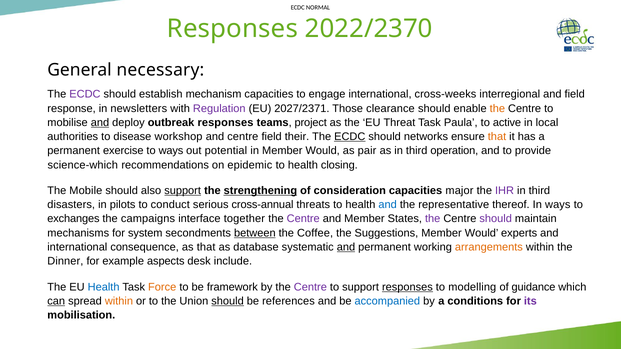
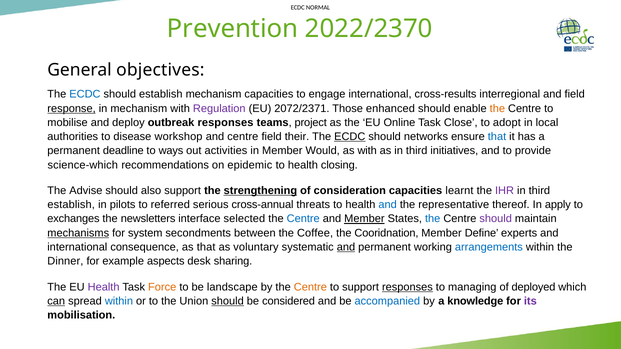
Responses: Responses -> Prevention (233, 29)
necessary: necessary -> objectives (160, 70)
ECDC colour: purple -> blue (85, 94)
cross-weeks: cross-weeks -> cross-results (446, 94)
response underline: none -> present (72, 109)
in newsletters: newsletters -> mechanism (139, 109)
2027/2371: 2027/2371 -> 2072/2371 (302, 109)
clearance: clearance -> enhanced (390, 109)
and underline: present -> none (100, 123)
Threat: Threat -> Online (399, 123)
Paula: Paula -> Close (461, 123)
active: active -> adopt (507, 123)
that colour: orange -> blue (497, 137)
exercise: exercise -> deadline (123, 151)
potential: potential -> activities (226, 151)
as pair: pair -> with (367, 151)
operation: operation -> initiatives (454, 151)
Mobile: Mobile -> Advise (86, 191)
support underline: present -> none (183, 191)
major: major -> learnt (459, 191)
disasters: disasters -> establish (71, 205)
conduct: conduct -> referred (170, 205)
In ways: ways -> apply (558, 205)
campaigns: campaigns -> newsletters (148, 219)
together: together -> selected (244, 219)
Centre colour: purple -> blue (303, 219)
Member underline: none -> present (364, 219)
the colour: purple -> blue (433, 219)
mechanisms underline: none -> present (78, 233)
between underline: present -> none (255, 233)
Suggestions: Suggestions -> Cooridnation (386, 233)
Would: Would -> Define (482, 233)
database: database -> voluntary (256, 247)
arrangements colour: orange -> blue (489, 247)
include: include -> sharing (233, 261)
Health colour: blue -> purple (104, 287)
framework: framework -> landscape (232, 287)
Centre colour: purple -> orange (310, 287)
modelling: modelling -> managing (472, 287)
guidance: guidance -> deployed (534, 287)
within colour: orange -> blue (119, 301)
references: references -> considered (289, 301)
conditions: conditions -> knowledge (475, 301)
